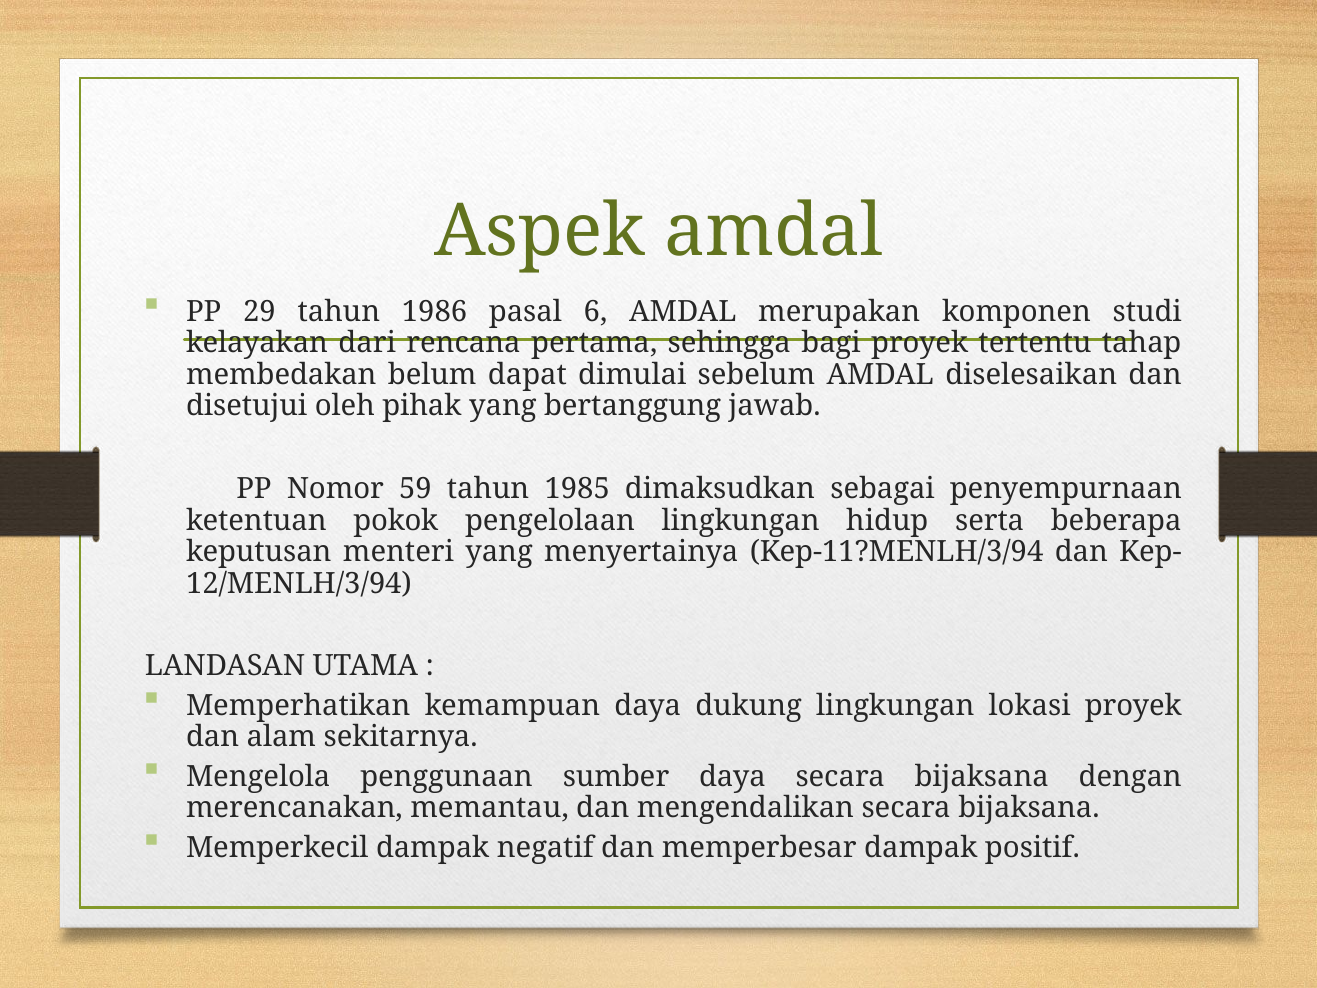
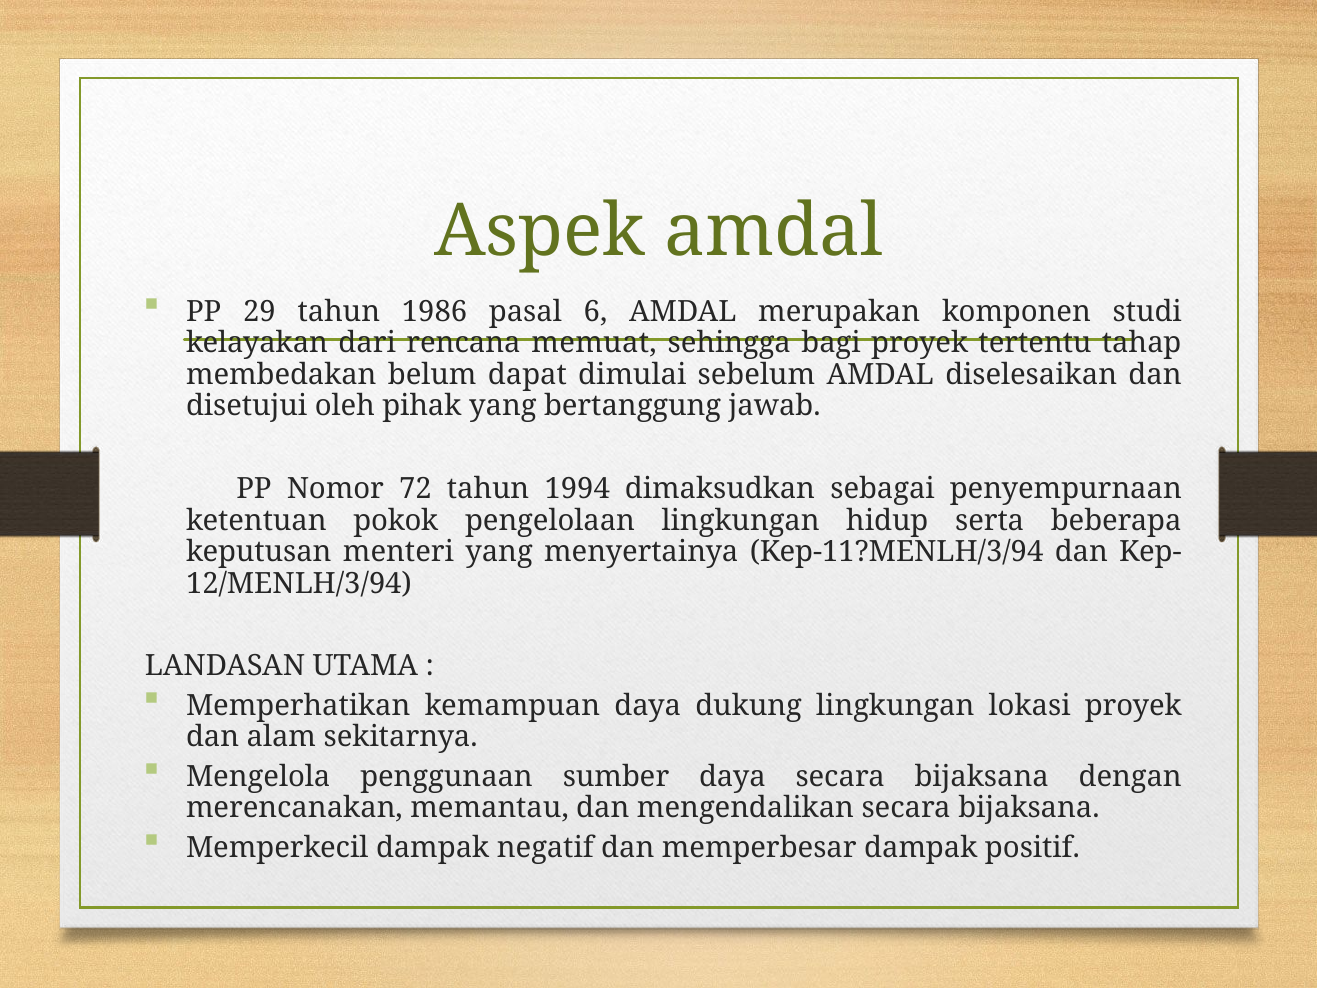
pertama: pertama -> memuat (594, 343)
59: 59 -> 72 (415, 489)
1985: 1985 -> 1994 (577, 489)
